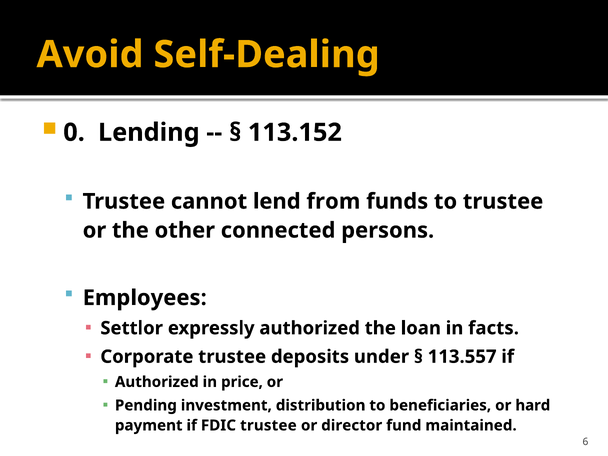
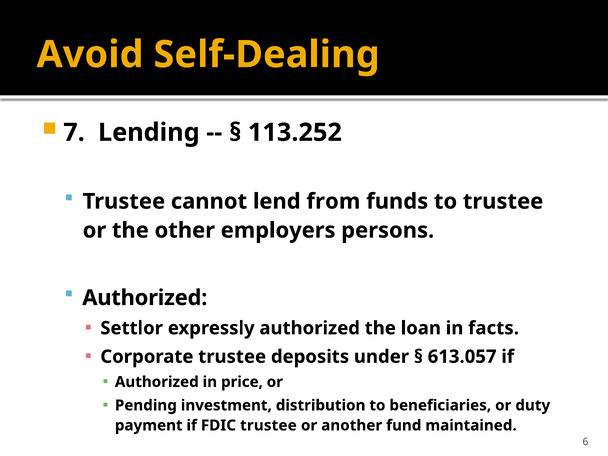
0: 0 -> 7 (74, 132)
113.152: 113.152 -> 113.252 (295, 132)
connected: connected -> employers (278, 230)
Employees: Employees -> Authorized (145, 298)
113.557: 113.557 -> 613.057 (462, 357)
hard: hard -> duty (533, 405)
director: director -> another (352, 425)
